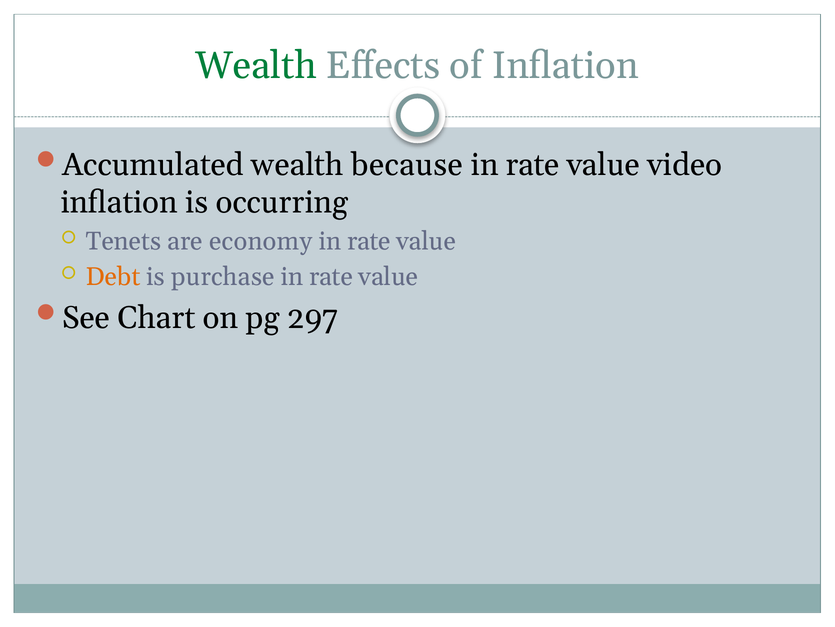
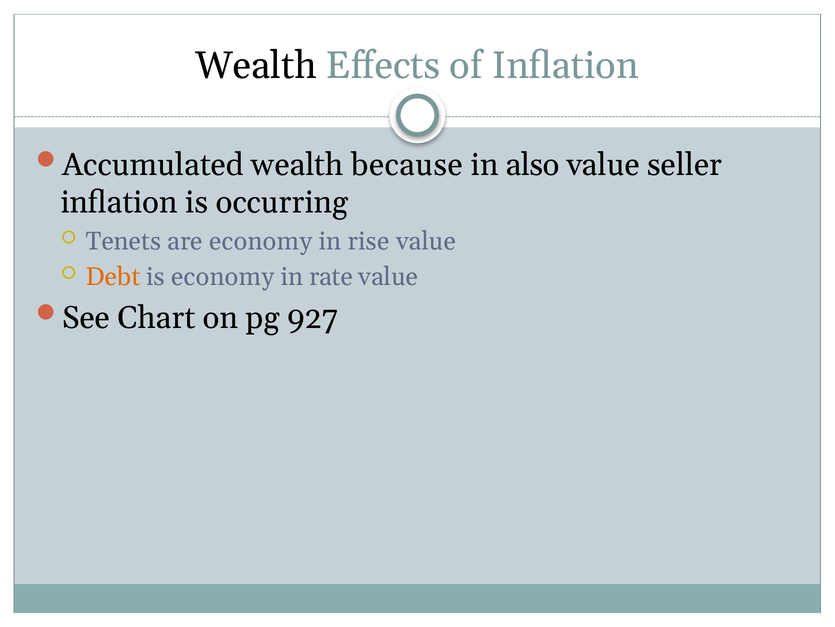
Wealth colour: green -> black (256, 66)
rate: rate -> also (533, 165)
video: video -> seller (685, 165)
rate: rate -> rise (369, 241)
is purchase: purchase -> economy (223, 277)
297: 297 -> 927 (313, 317)
